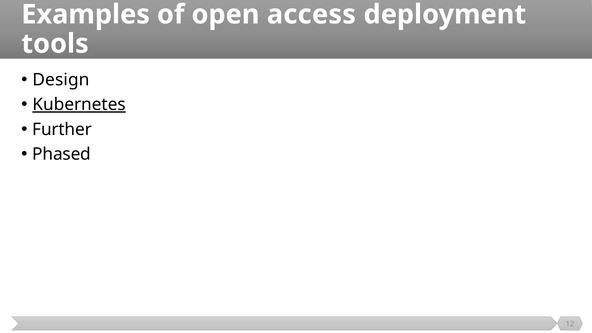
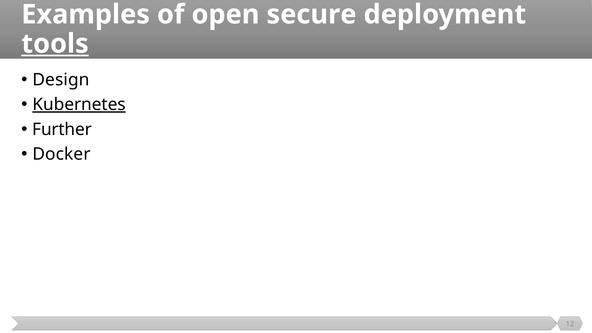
access: access -> secure (311, 14)
tools underline: none -> present (55, 44)
Phased: Phased -> Docker (61, 154)
